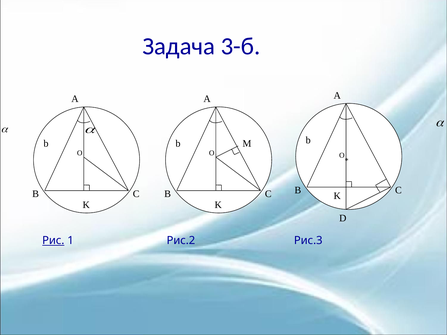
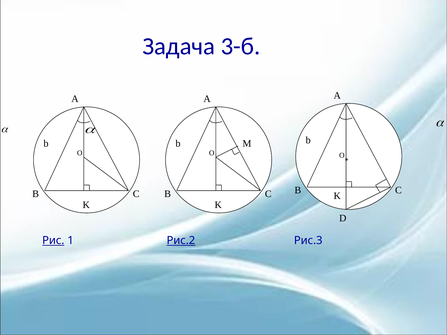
Рис.2 underline: none -> present (181, 241)
